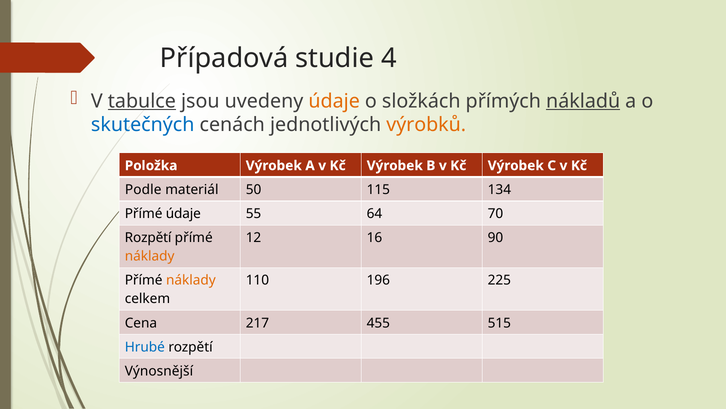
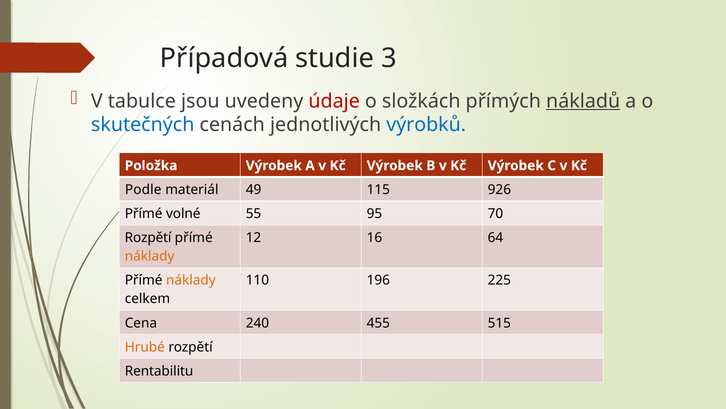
4: 4 -> 3 (389, 58)
tabulce underline: present -> none (142, 101)
údaje colour: orange -> red (334, 101)
výrobků colour: orange -> blue (426, 125)
50: 50 -> 49 (254, 190)
134: 134 -> 926 (499, 190)
Přímé údaje: údaje -> volné (183, 213)
64: 64 -> 95 (375, 213)
90: 90 -> 64 (495, 237)
217: 217 -> 240 (257, 323)
Hrubé colour: blue -> orange (145, 346)
Výnosnější: Výnosnější -> Rentabilitu (159, 370)
